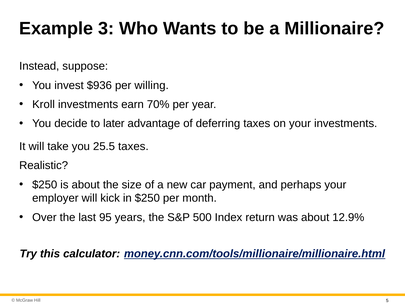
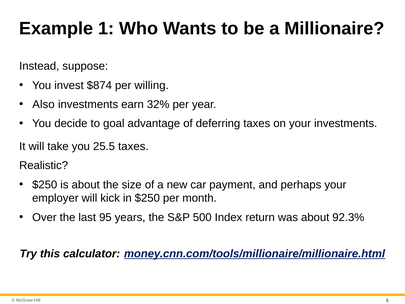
3: 3 -> 1 (106, 28)
$936: $936 -> $874 (99, 85)
Kroll: Kroll -> Also (44, 104)
70%: 70% -> 32% (158, 104)
later: later -> goal (114, 124)
12.9%: 12.9% -> 92.3% (348, 217)
